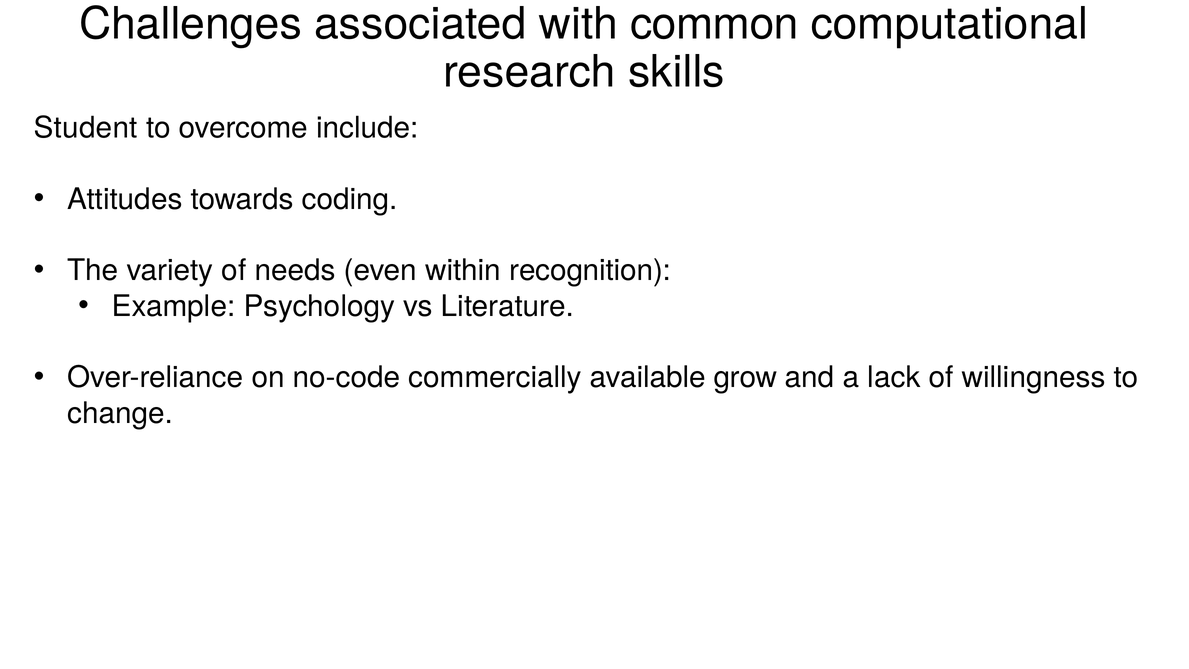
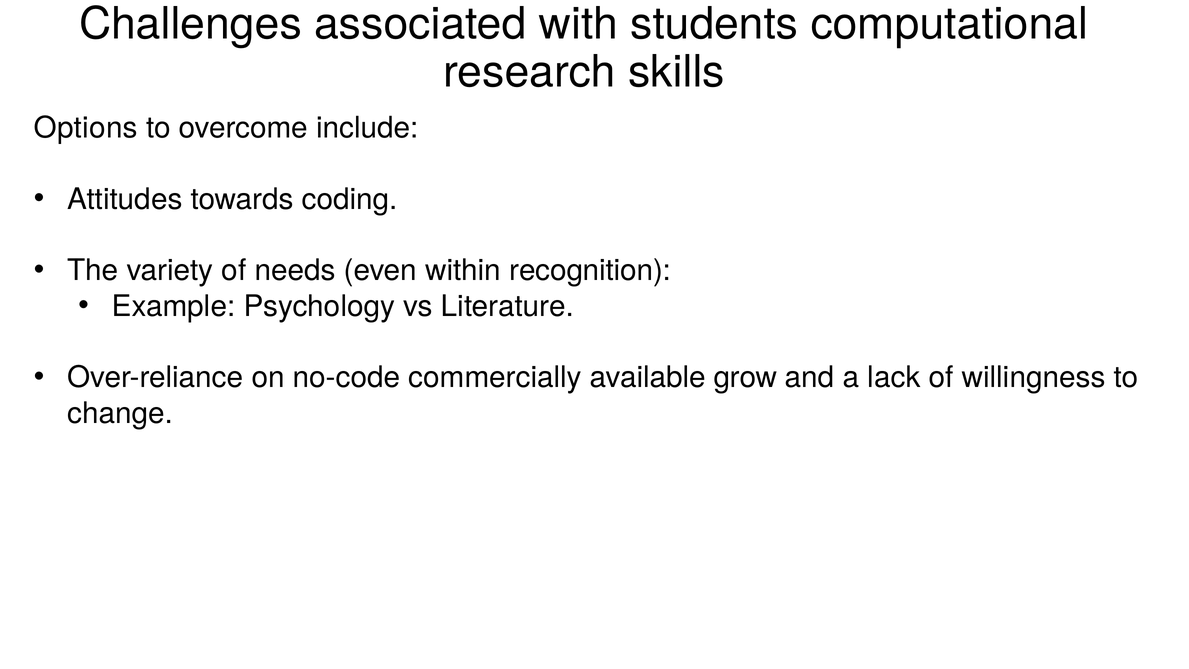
common: common -> students (714, 24)
Student: Student -> Options (86, 128)
